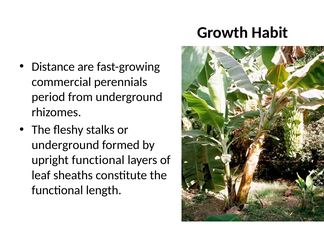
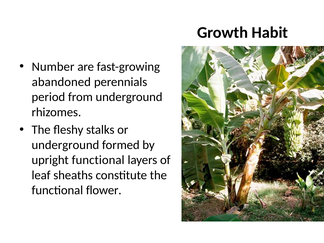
Distance: Distance -> Number (53, 67)
commercial: commercial -> abandoned (61, 82)
length: length -> flower (104, 190)
